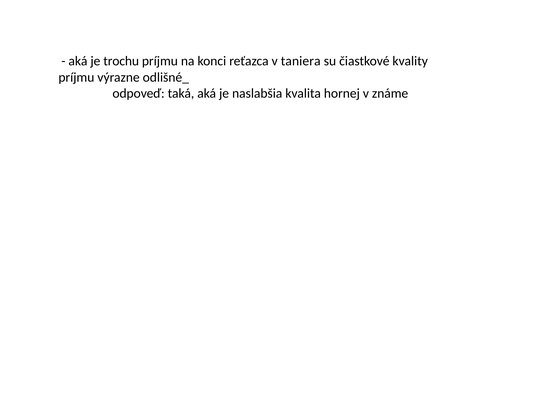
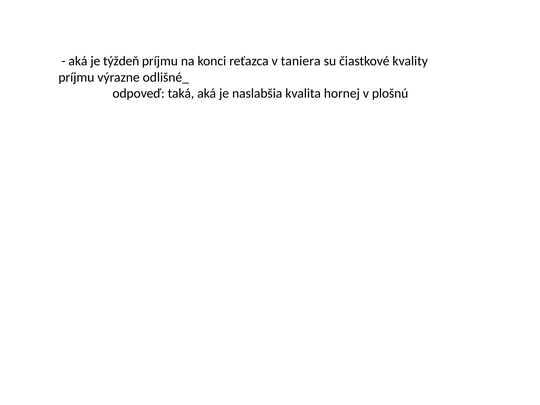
trochu: trochu -> týždeň (121, 61)
známe: známe -> plošnú (390, 93)
